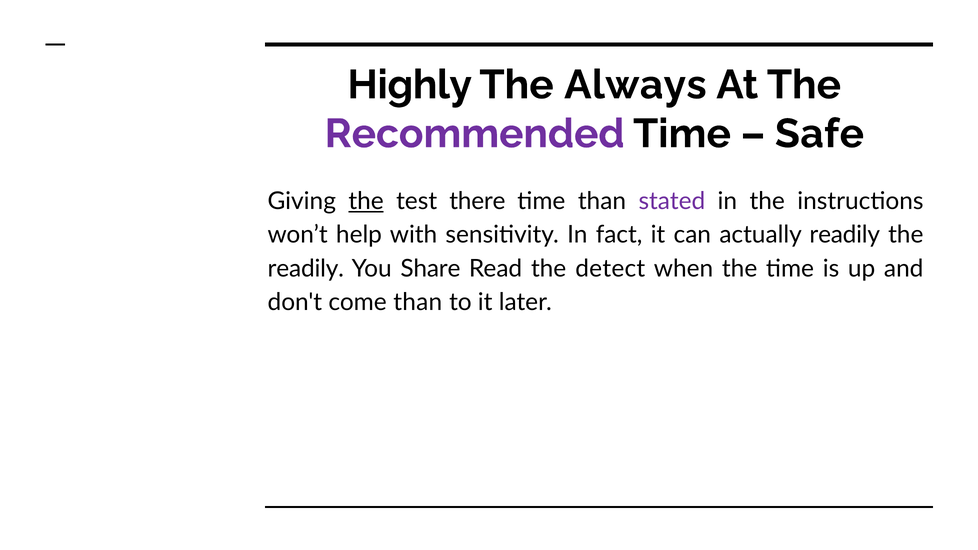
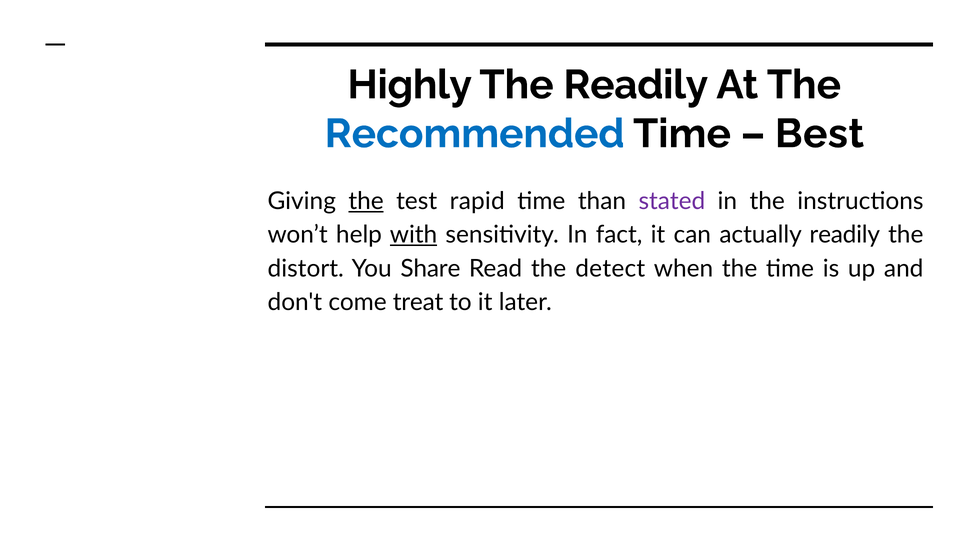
The Always: Always -> Readily (636, 85)
Recommended colour: purple -> blue (475, 134)
Safe: Safe -> Best (819, 134)
there: there -> rapid (477, 201)
with underline: none -> present (414, 235)
readily: readily -> distort (306, 269)
come than: than -> treat (418, 302)
